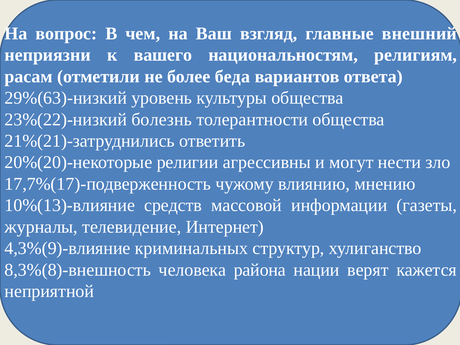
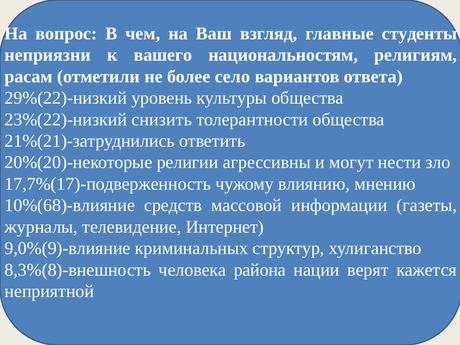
внешний: внешний -> студенты (419, 34)
беда: беда -> село (232, 76)
29%(63)-низкий: 29%(63)-низкий -> 29%(22)-низкий (66, 98)
болезнь: болезнь -> снизить (162, 119)
10%(13)-влияние: 10%(13)-влияние -> 10%(68)-влияние (70, 205)
4,3%(9)-влияние: 4,3%(9)-влияние -> 9,0%(9)-влияние (68, 248)
